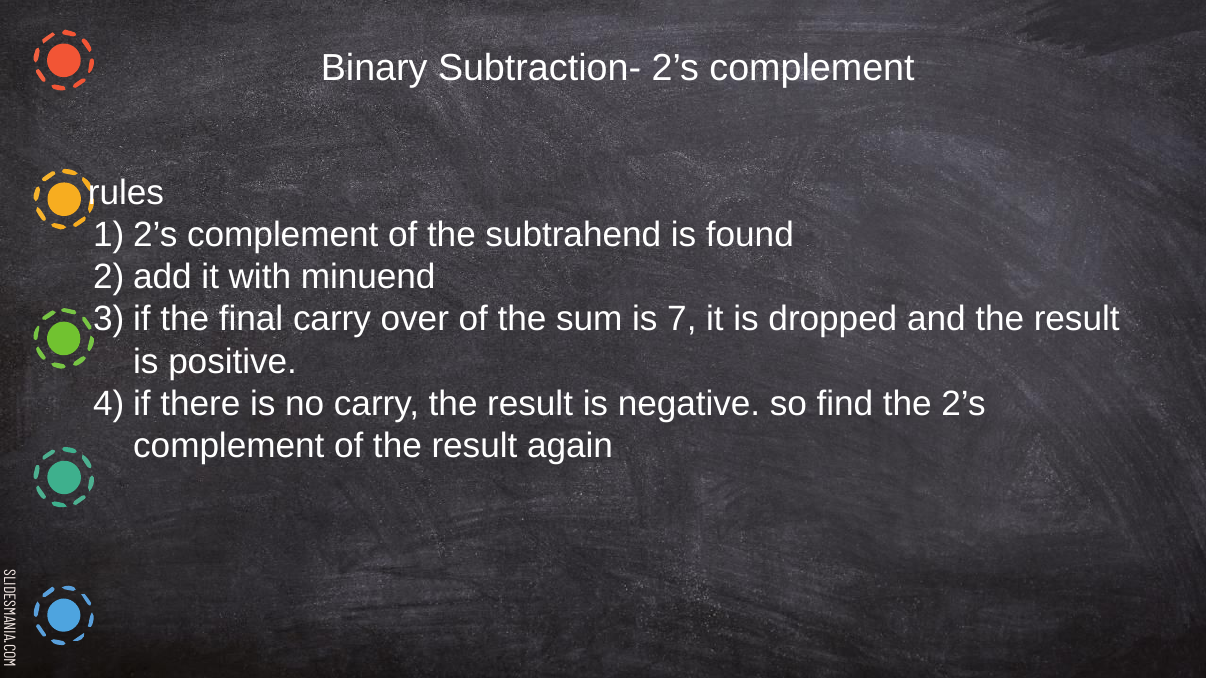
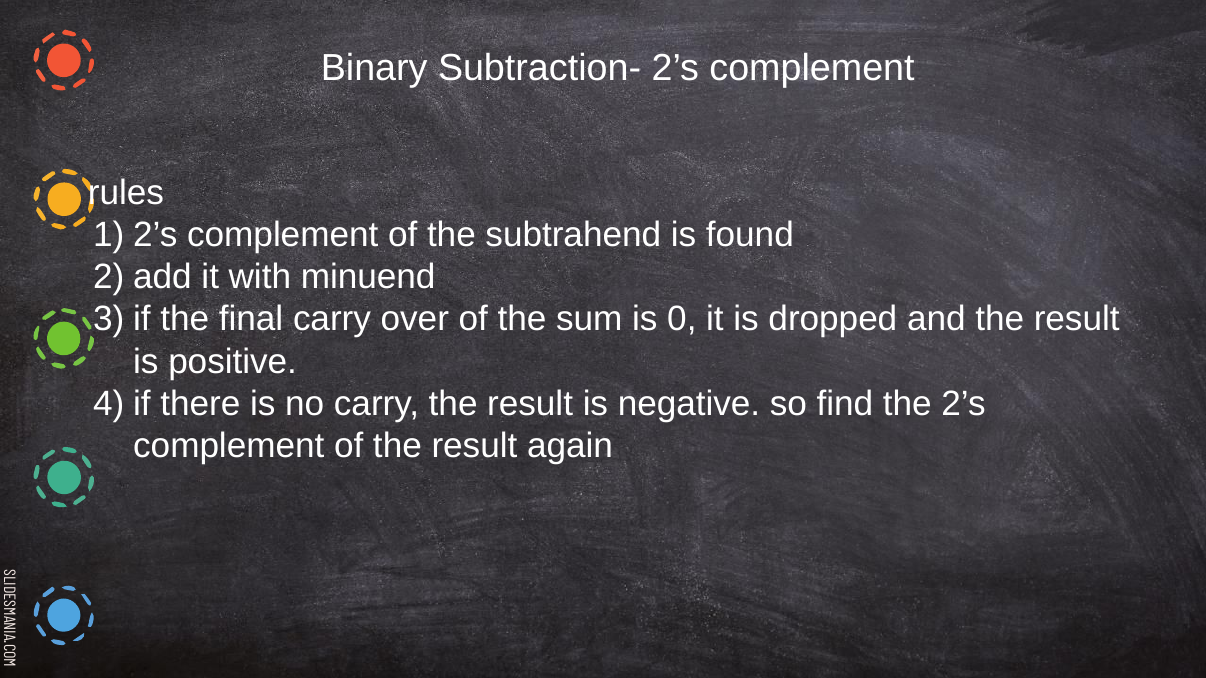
7: 7 -> 0 (682, 319)
